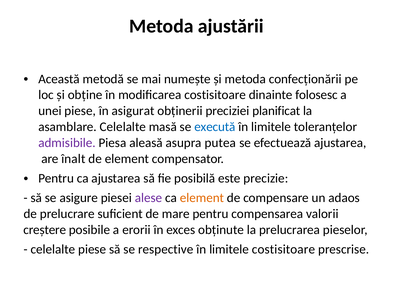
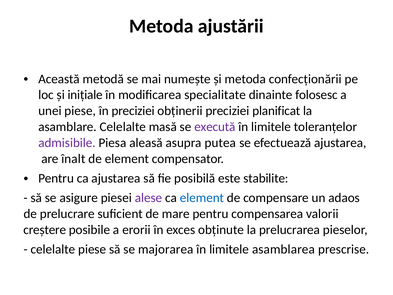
obţine: obţine -> iniţiale (85, 95)
modificarea costisitoare: costisitoare -> specialitate (215, 95)
în asigurat: asigurat -> preciziei (133, 111)
execută colour: blue -> purple (215, 127)
precizie: precizie -> stabilite (266, 178)
element colour: orange -> blue (202, 198)
respective: respective -> majorarea (166, 249)
limitele costisitoare: costisitoare -> asamblarea (283, 249)
